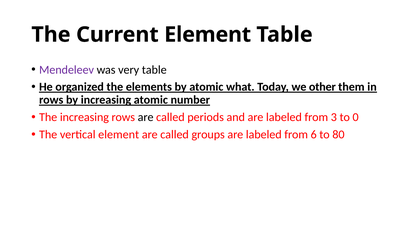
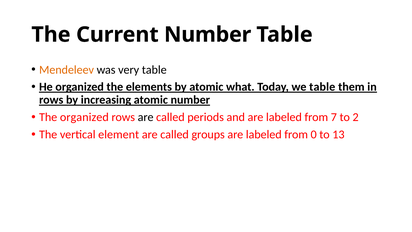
Current Element: Element -> Number (208, 35)
Mendeleev colour: purple -> orange (67, 70)
we other: other -> table (322, 87)
The increasing: increasing -> organized (84, 117)
3: 3 -> 7 (334, 117)
0: 0 -> 2 (356, 117)
6: 6 -> 0 (314, 134)
80: 80 -> 13 (338, 134)
